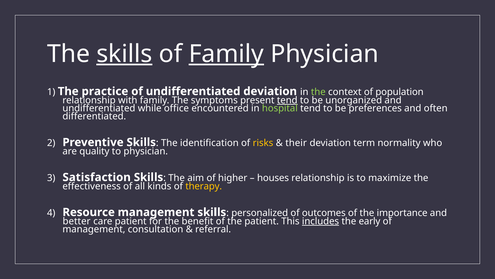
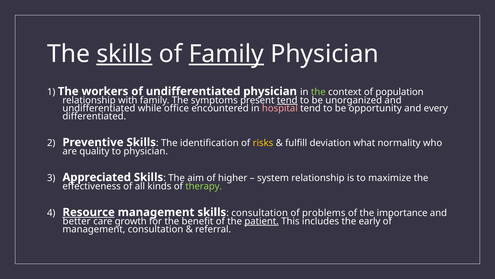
practice: practice -> workers (105, 91)
undifferentiated deviation: deviation -> physician (270, 91)
hospital colour: light green -> pink (280, 108)
preferences: preferences -> opportunity (375, 108)
often: often -> every (436, 108)
their: their -> fulfill (296, 143)
term: term -> what (364, 143)
Satisfaction: Satisfaction -> Appreciated (97, 177)
houses: houses -> system (273, 178)
therapy colour: yellow -> light green (204, 186)
Resource underline: none -> present (89, 212)
skills personalized: personalized -> consultation (260, 212)
outcomes: outcomes -> problems (324, 212)
care patient: patient -> growth (131, 221)
patient underline: none -> present (262, 221)
includes underline: present -> none (321, 221)
